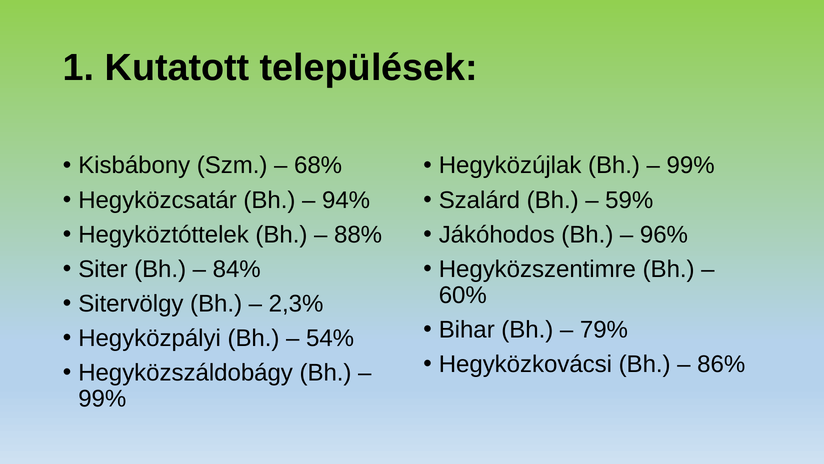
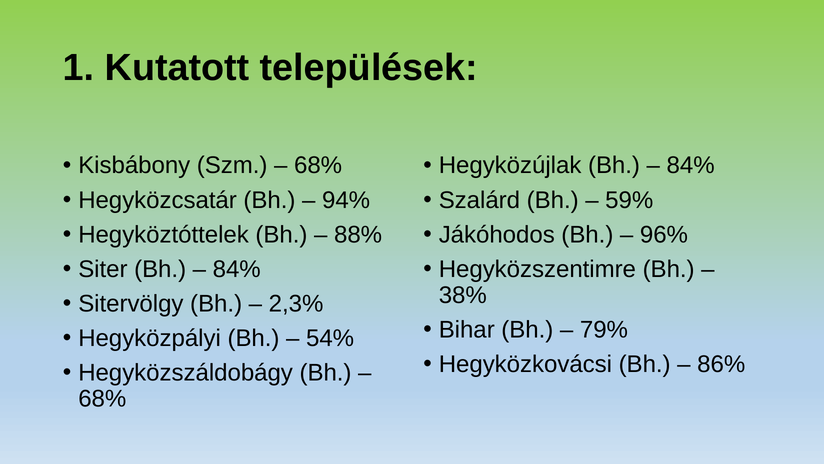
99%: 99% -> 84% (691, 165)
60%: 60% -> 38% (463, 295)
99%: 99% -> 68% (102, 398)
